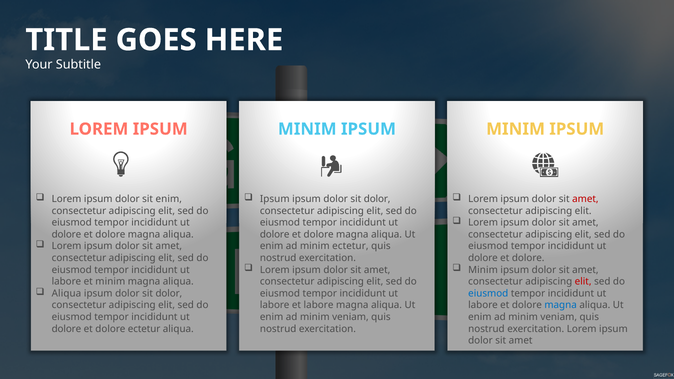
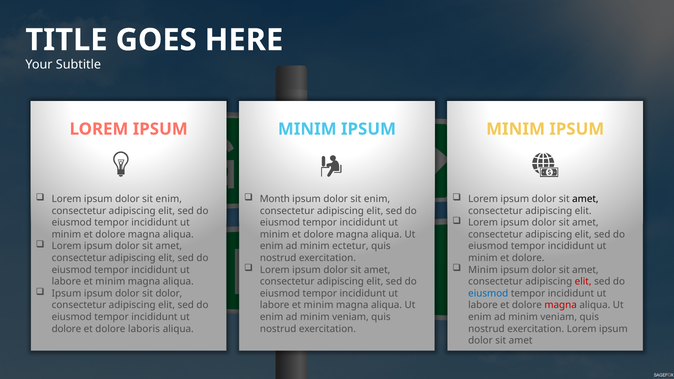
Ipsum: Ipsum -> Month (275, 199)
dolor: dolor -> enim (377, 199)
amet colour: red -> black (585, 199)
dolore: dolore -> minim (66, 234)
dolore: dolore -> minim (275, 234)
dolore: dolore -> minim (483, 258)
Aliqua: Aliqua -> Ipsum (66, 294)
labore: labore -> minim (319, 305)
magna colour: blue -> red (561, 305)
dolore ectetur: ectetur -> laboris (144, 329)
